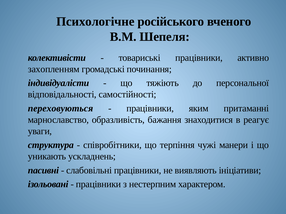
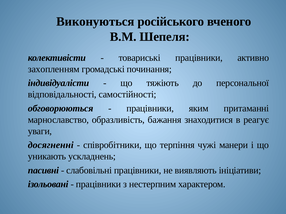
Психологічне: Психологічне -> Виконуються (95, 22)
переховуються: переховуються -> обговорюються (61, 109)
структура: структура -> досягненні (51, 145)
